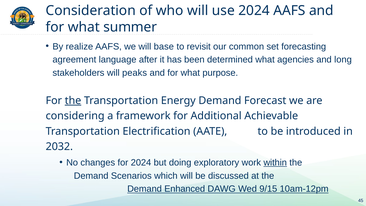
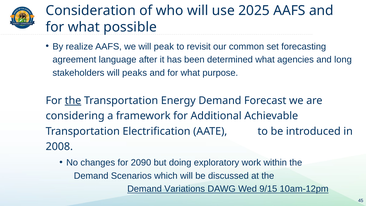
use 2024: 2024 -> 2025 (254, 11)
summer: summer -> possible (130, 27)
base: base -> peak (164, 46)
2032: 2032 -> 2008 (59, 147)
for 2024: 2024 -> 2090 (141, 163)
within underline: present -> none (275, 163)
Enhanced: Enhanced -> Variations (185, 189)
